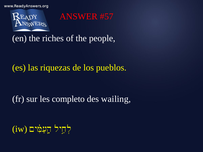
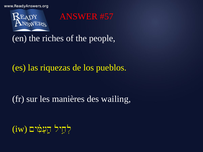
completo: completo -> manières (68, 99)
